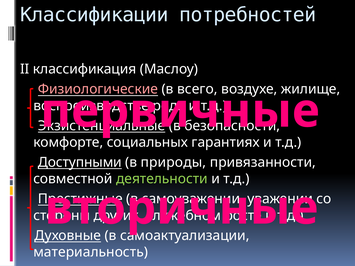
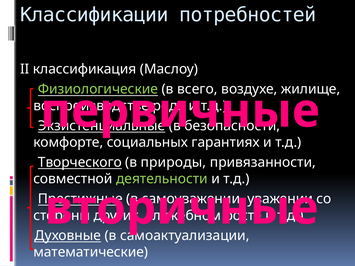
Физиологические colour: pink -> light green (98, 89)
Доступными: Доступными -> Творческого (80, 162)
материальность: материальность -> математические (91, 252)
